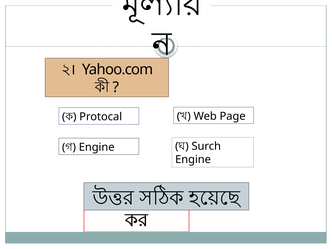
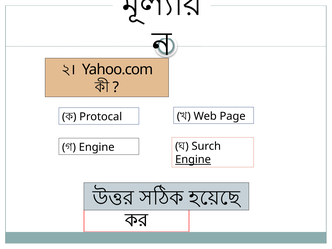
Engine underline: none -> present (193, 160)
